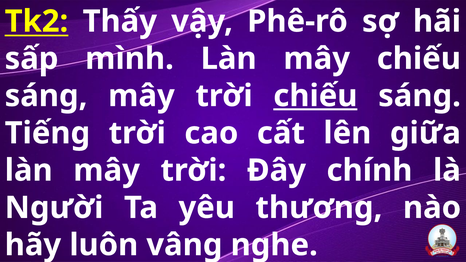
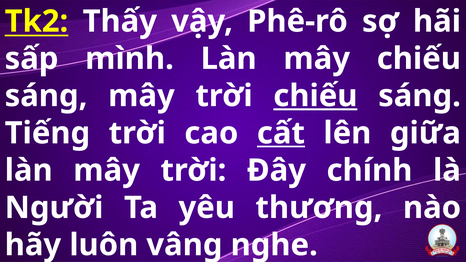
cất underline: none -> present (281, 133)
